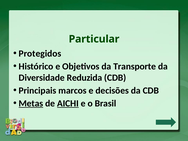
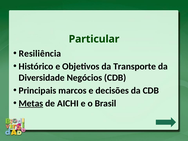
Protegidos: Protegidos -> Resiliência (40, 54)
Reduzida: Reduzida -> Negócios (84, 78)
AICHI underline: present -> none (68, 103)
